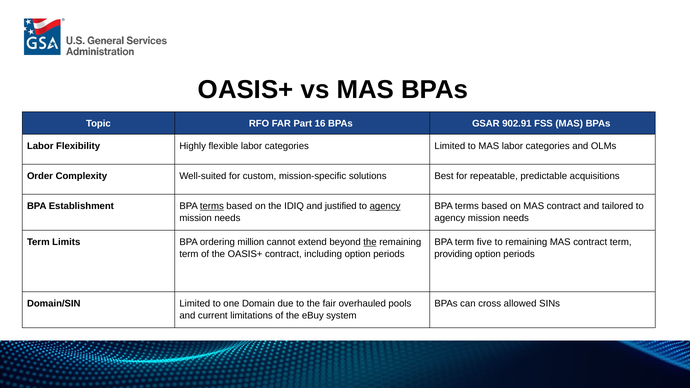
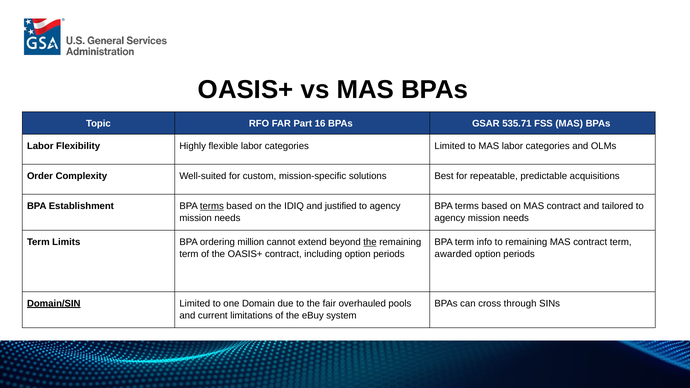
902.91: 902.91 -> 535.71 (517, 123)
agency underline: present -> none (385, 206)
five: five -> info (484, 242)
providing: providing -> awarded (453, 254)
Domain/SIN underline: none -> present (54, 303)
allowed: allowed -> through (520, 303)
